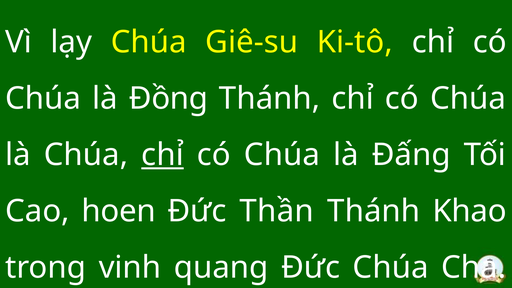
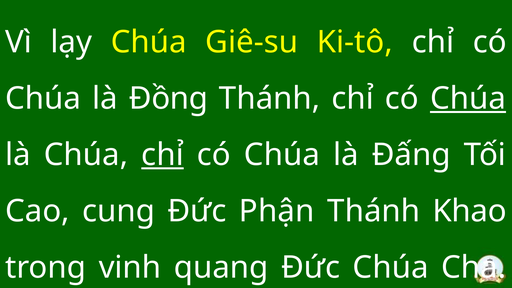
Chúa underline: none -> present (468, 99)
hoen: hoen -> cung (119, 211)
Thần: Thần -> Phận (277, 211)
